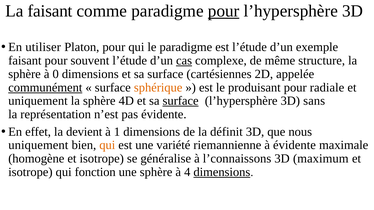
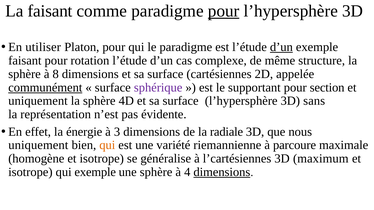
d’un underline: none -> present (281, 47)
souvent: souvent -> rotation (90, 61)
cas underline: present -> none (184, 61)
0: 0 -> 8 (56, 74)
sphérique colour: orange -> purple (158, 88)
produisant: produisant -> supportant (254, 88)
radiale: radiale -> section (327, 88)
surface underline: present -> none (181, 101)
devient: devient -> énergie (84, 132)
1: 1 -> 3 (117, 132)
définit: définit -> radiale (227, 132)
à évidente: évidente -> parcoure (295, 145)
l’connaissons: l’connaissons -> l’cartésiennes (237, 159)
qui fonction: fonction -> exemple (95, 172)
